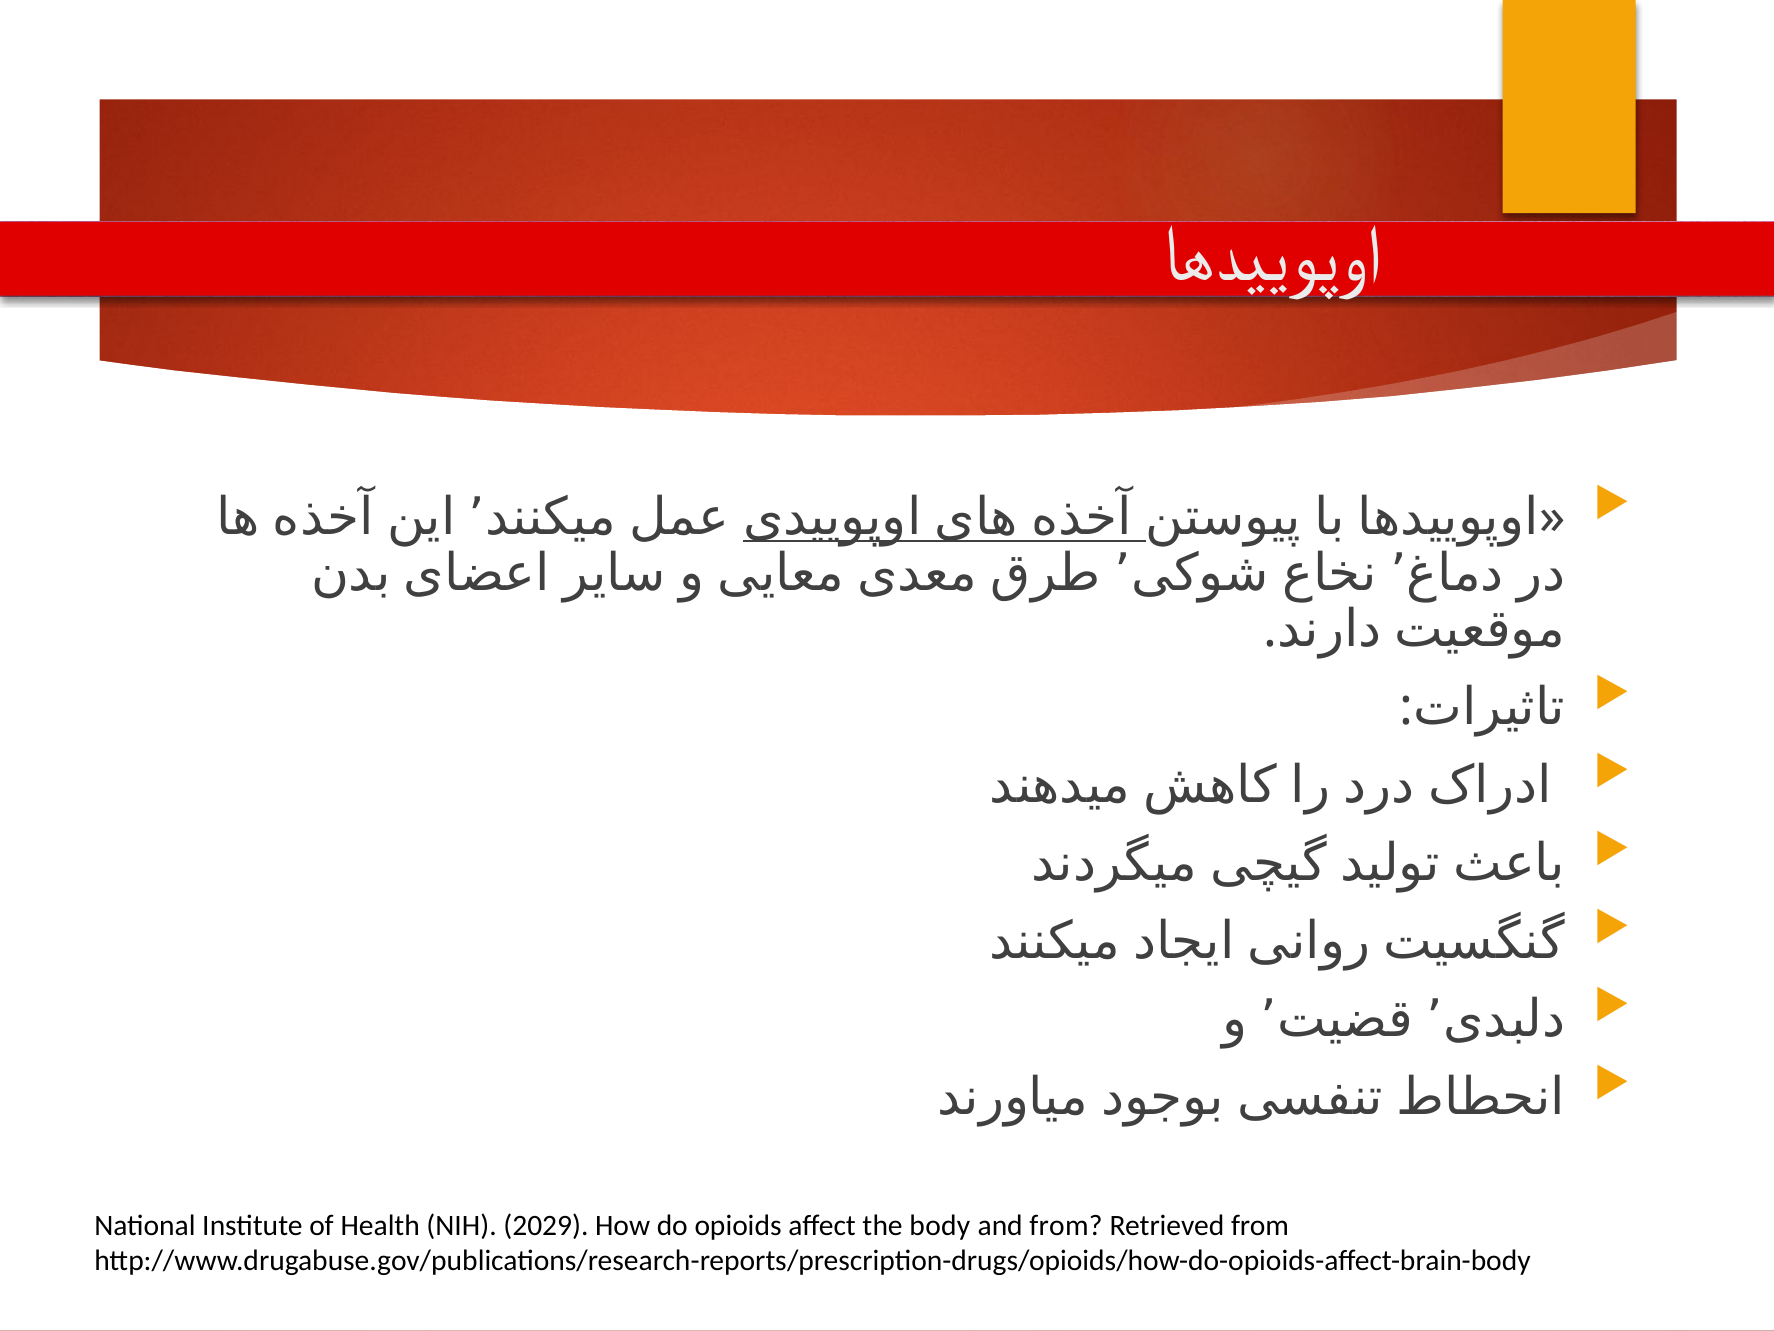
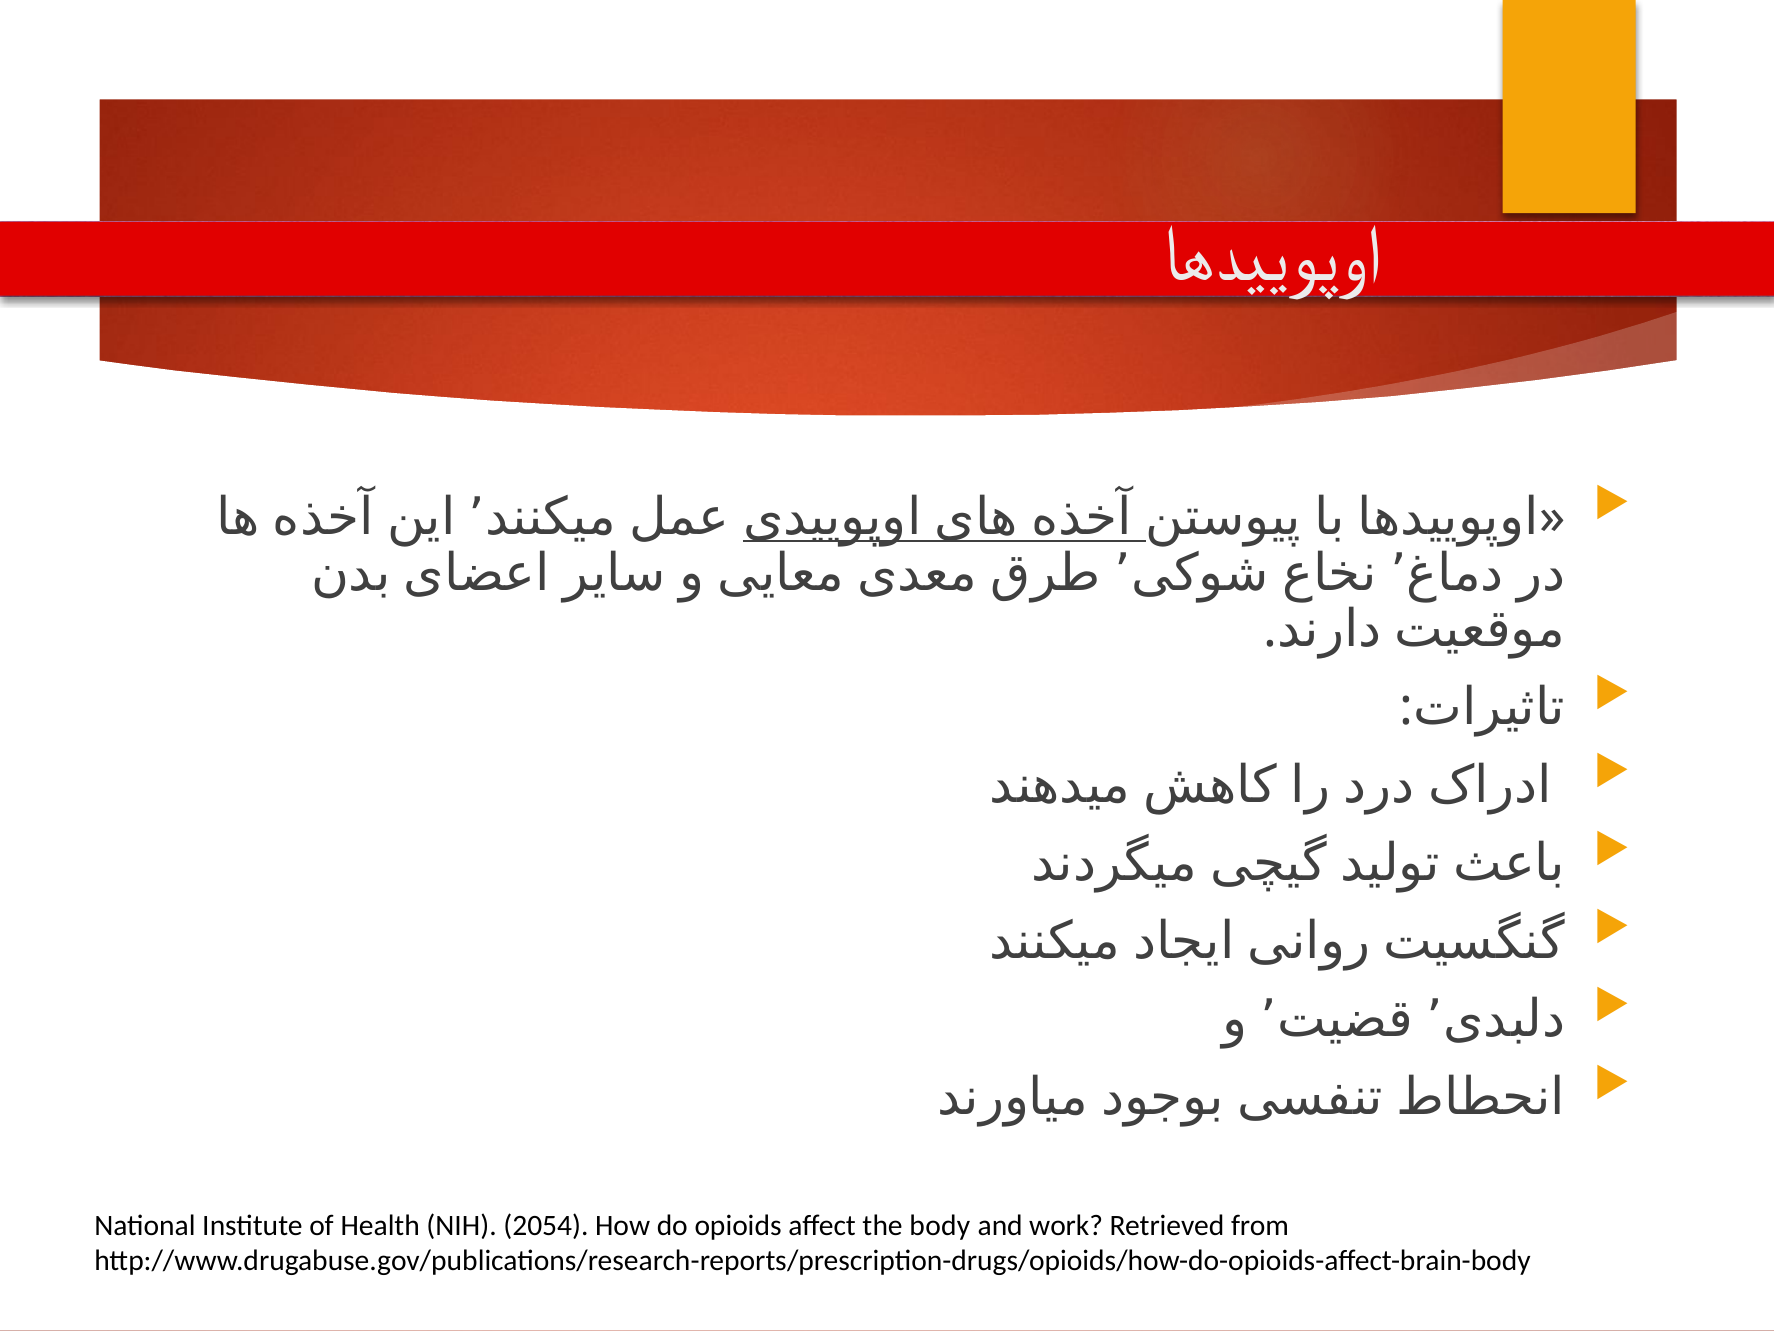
2029: 2029 -> 2054 (546, 1225)
and from: from -> work (1066, 1225)
